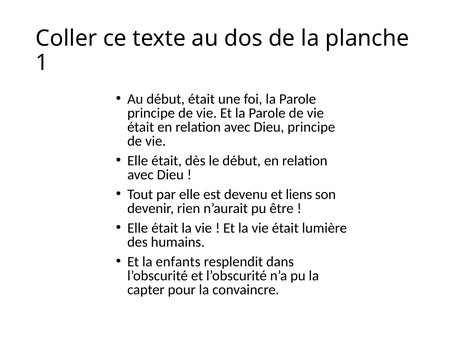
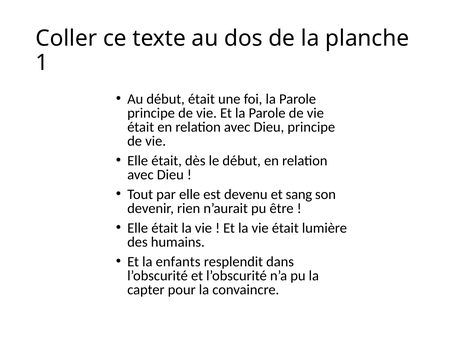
liens: liens -> sang (299, 194)
